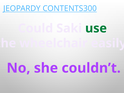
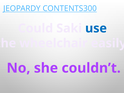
use colour: green -> blue (96, 28)
